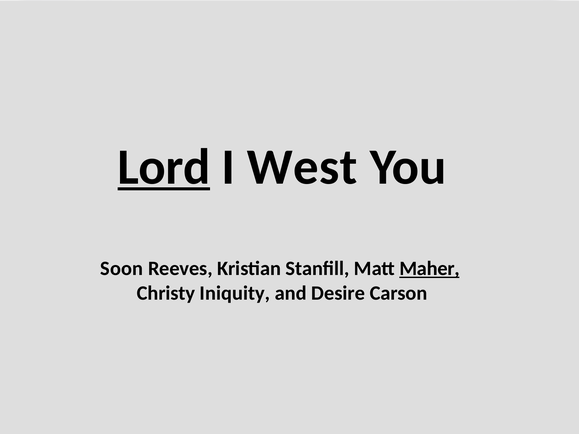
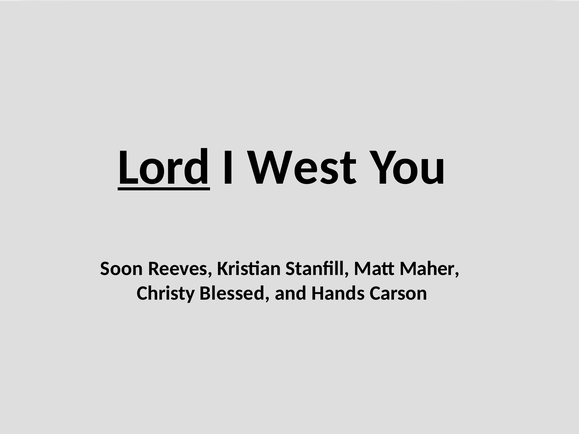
Maher underline: present -> none (430, 269)
Iniquity: Iniquity -> Blessed (235, 293)
Desire: Desire -> Hands (338, 293)
